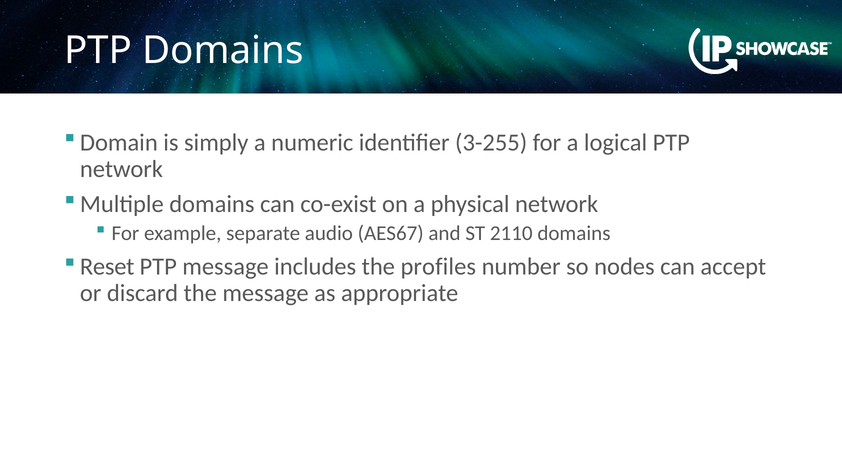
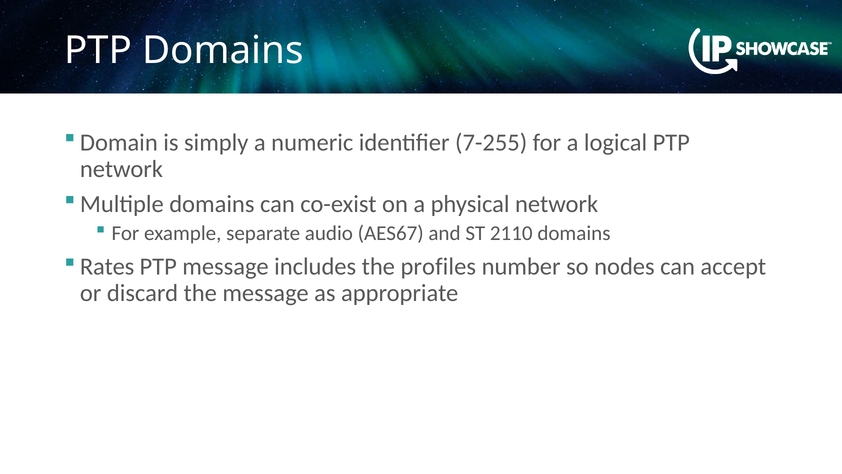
3-255: 3-255 -> 7-255 (491, 142)
Reset: Reset -> Rates (107, 267)
